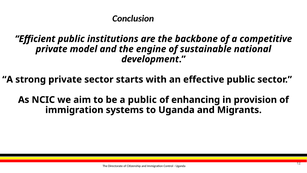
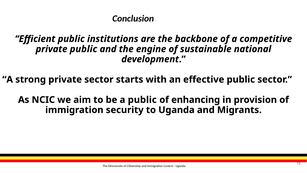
private model: model -> public (83, 49)
systems: systems -> security (125, 110)
